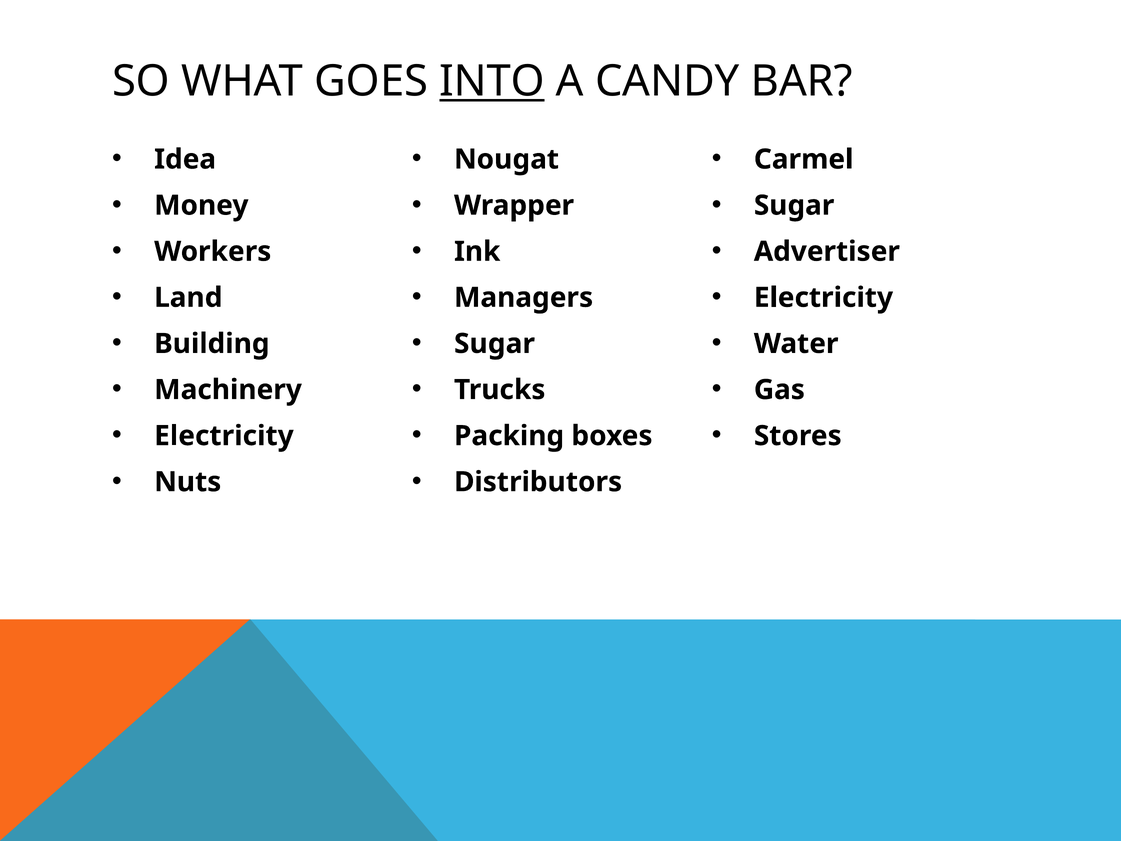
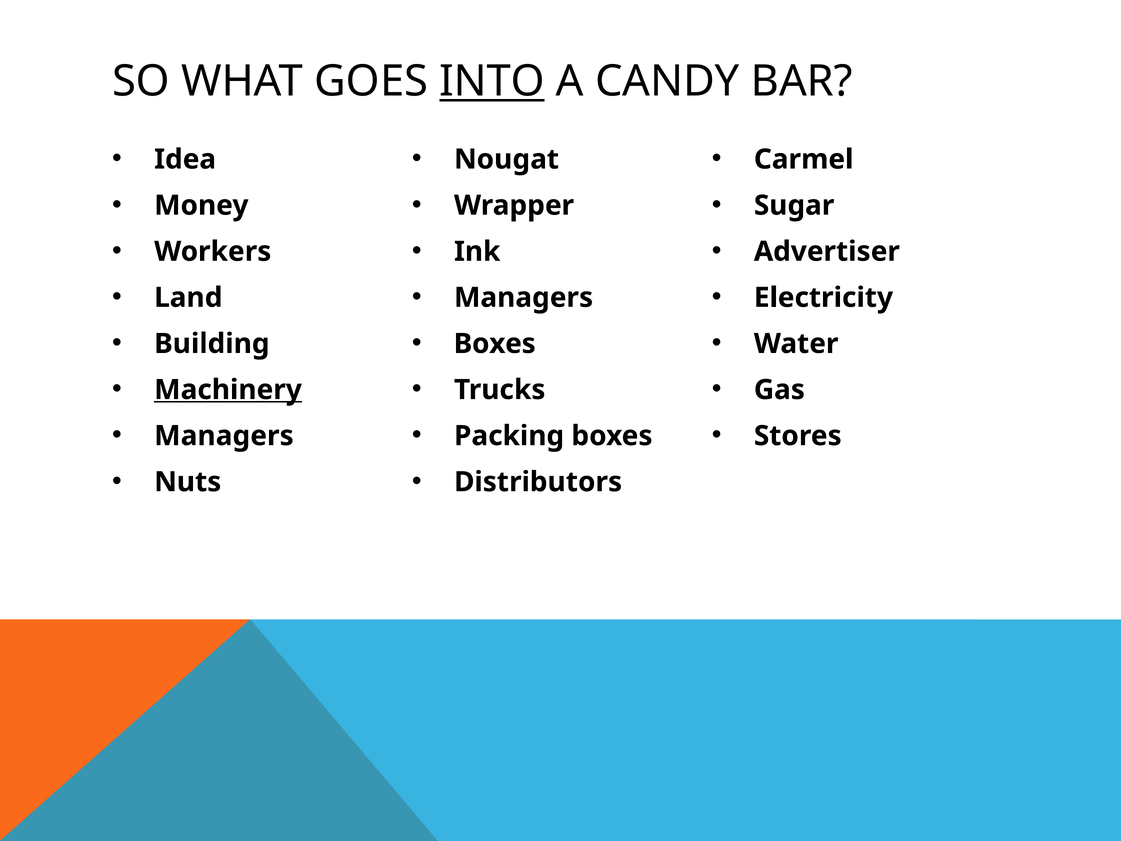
Sugar: Sugar -> Boxes (495, 344)
Machinery underline: none -> present (228, 390)
Electricity: Electricity -> Managers (224, 436)
